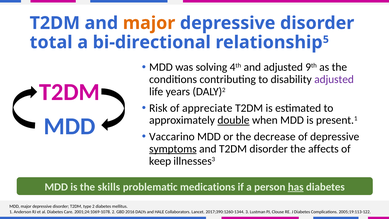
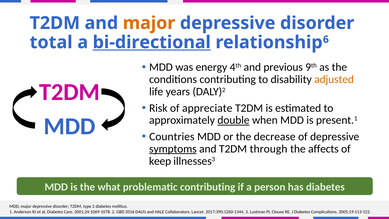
bi-directional underline: none -> present (152, 42)
5: 5 -> 6 (326, 39)
solving: solving -> energy (211, 67)
and adjusted: adjusted -> previous (283, 67)
adjusted colour: purple -> orange (334, 79)
Vaccarino: Vaccarino -> Countries (172, 136)
T2DM disorder: disorder -> through (269, 149)
skills: skills -> what (109, 187)
problematic medications: medications -> contributing (208, 187)
has underline: present -> none (296, 187)
